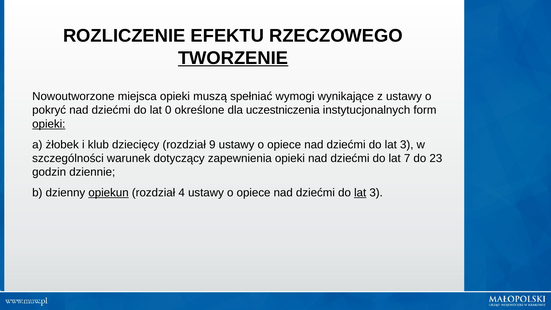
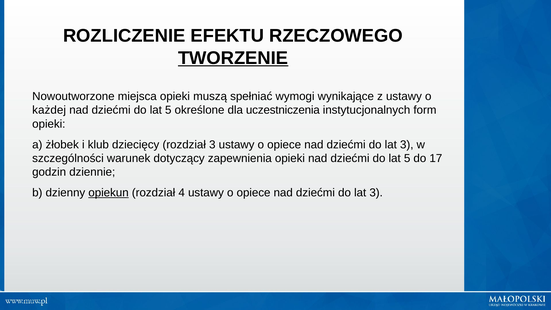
pokryć: pokryć -> każdej (49, 110)
0: 0 -> 5 (168, 110)
opieki underline: present -> none (49, 124)
rozdział 9: 9 -> 3 (212, 145)
7: 7 -> 5 (407, 158)
23: 23 -> 17 (436, 158)
lat underline: present -> none (360, 193)
